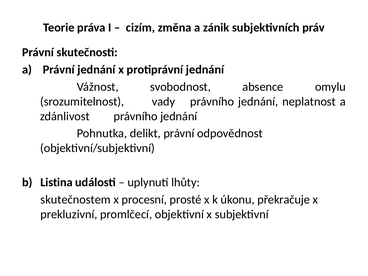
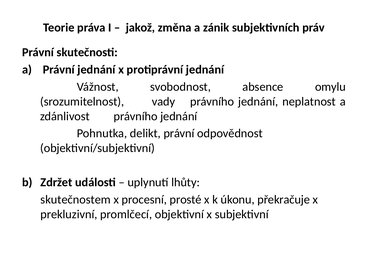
cizím: cizím -> jakož (141, 28)
Listina: Listina -> Zdržet (56, 182)
